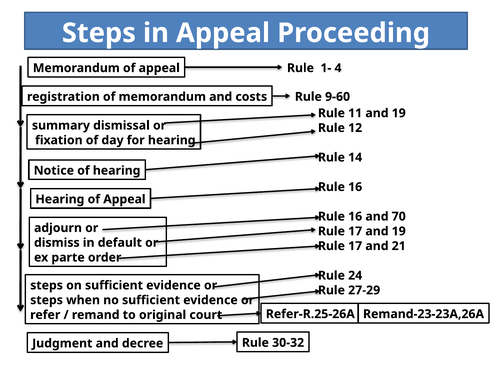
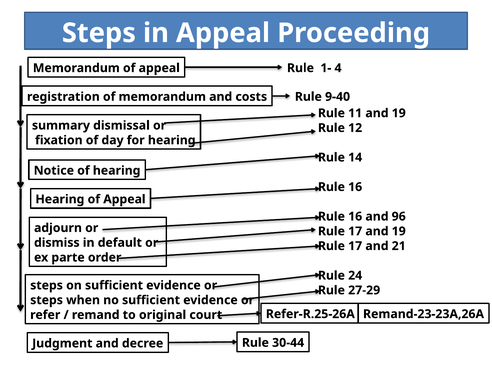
9-60: 9-60 -> 9-40 (338, 97)
70: 70 -> 96 (399, 216)
30-32: 30-32 -> 30-44 (288, 343)
